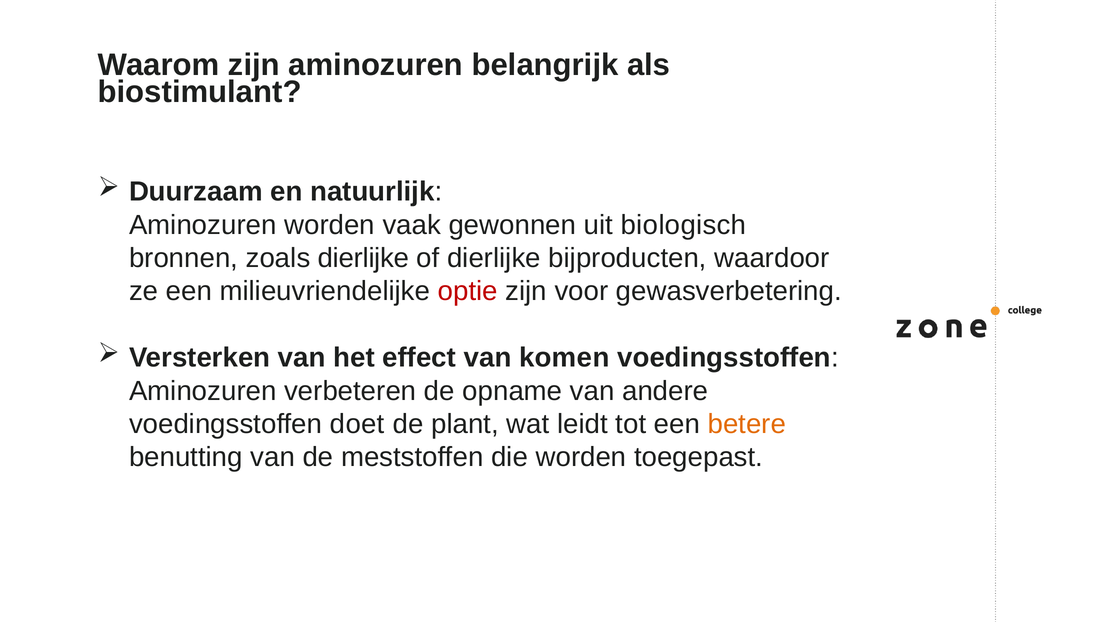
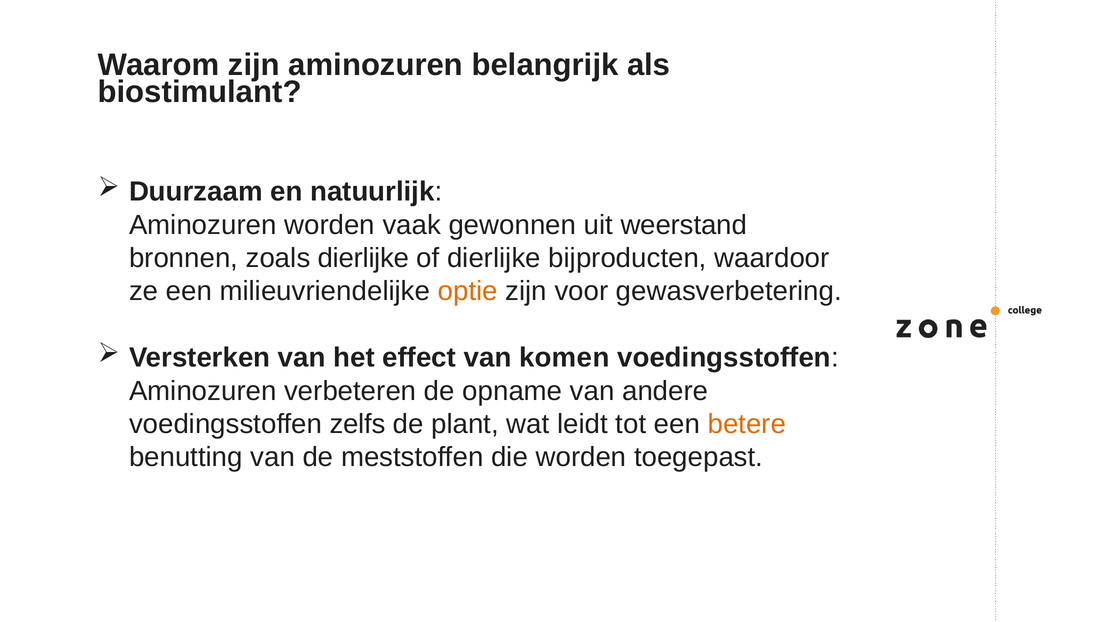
biologisch: biologisch -> weerstand (684, 225)
optie colour: red -> orange (468, 291)
doet: doet -> zelfs (358, 424)
